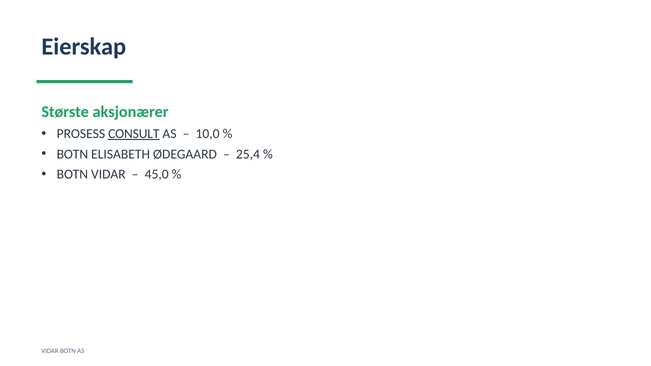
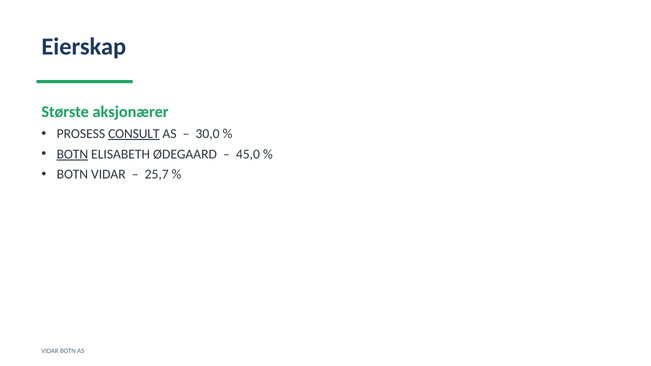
10,0: 10,0 -> 30,0 (208, 134)
BOTN underline: none -> present (72, 154)
25,4: 25,4 -> 45,0 (248, 154)
45,0: 45,0 -> 25,7 (157, 175)
